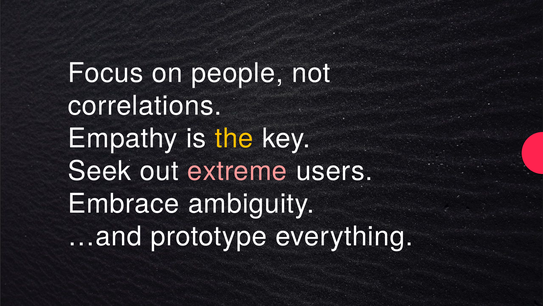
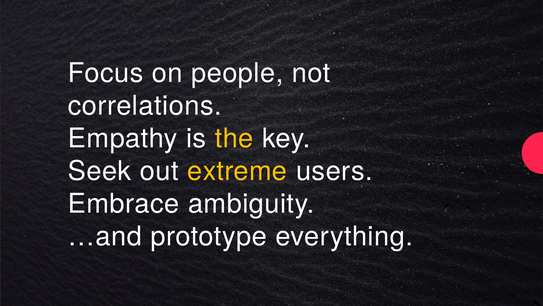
extreme colour: pink -> yellow (237, 171)
